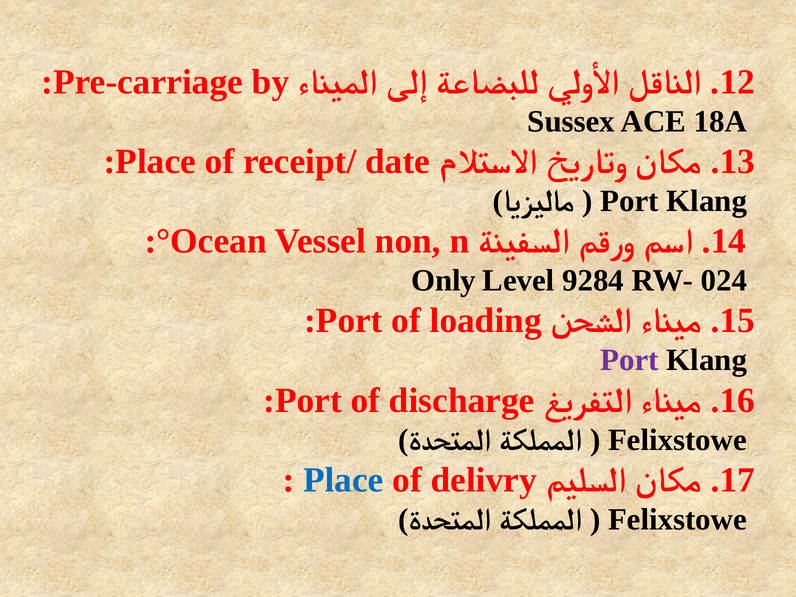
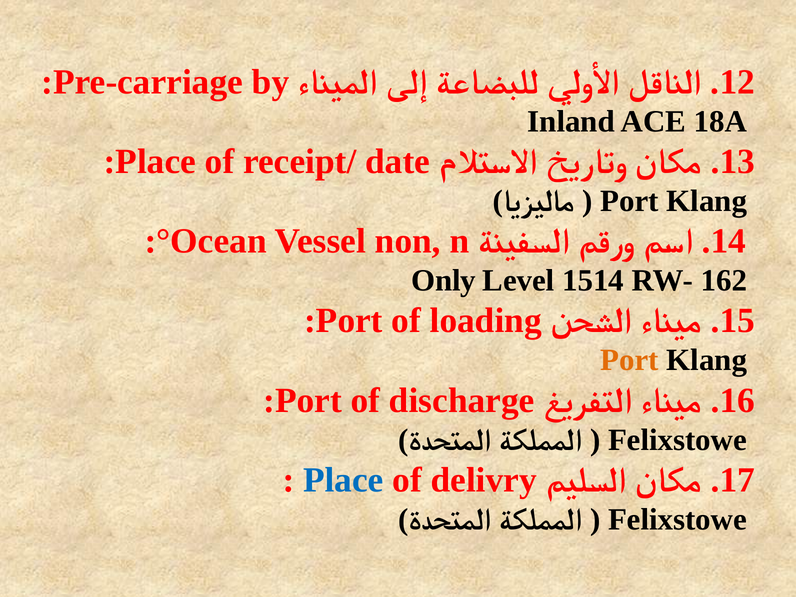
Sussex: Sussex -> Inland (571, 121)
9284: 9284 -> 1514 (593, 281)
024: 024 -> 162 (724, 281)
Port colour: purple -> orange (630, 360)
